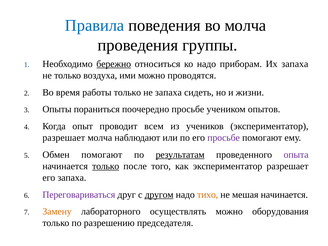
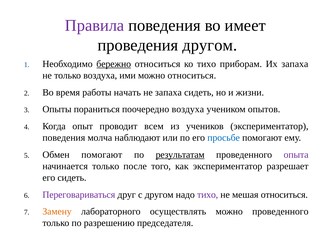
Правила colour: blue -> purple (95, 25)
во молча: молча -> имеет (245, 25)
проведения группы: группы -> другом (210, 45)
ко надо: надо -> тихо (206, 64)
можно проводятся: проводятся -> относиться (192, 75)
работы только: только -> начать (127, 92)
поочередно просьбе: просьбе -> воздуха (188, 109)
разрешает: разрешает -> поведения (64, 138)
просьбе colour: purple -> blue (224, 138)
только underline: present -> none (106, 166)
его запаха: запаха -> сидеть (72, 178)
другом underline: present -> none (159, 195)
тихо colour: orange -> purple (208, 195)
мешая начинается: начинается -> относиться (284, 195)
можно оборудования: оборудования -> проведенного (280, 212)
